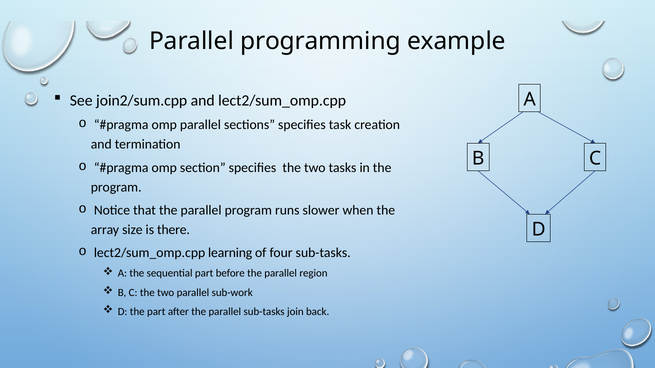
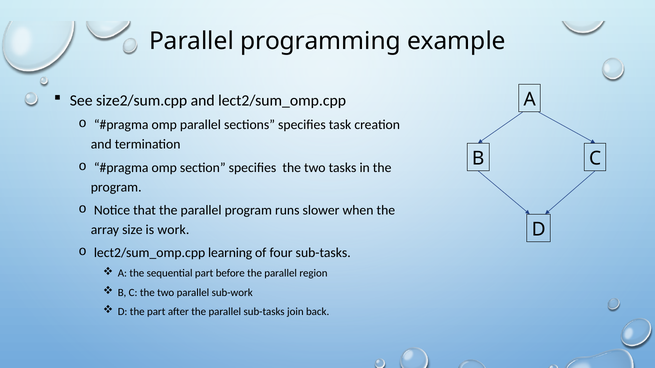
join2/sum.cpp: join2/sum.cpp -> size2/sum.cpp (142, 101)
there: there -> work (173, 230)
